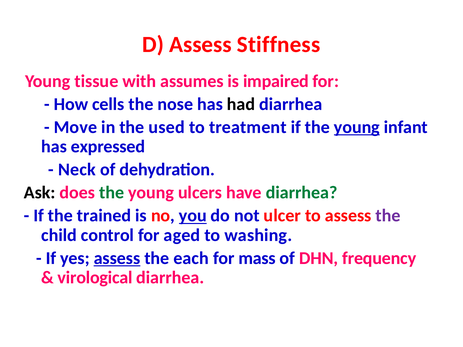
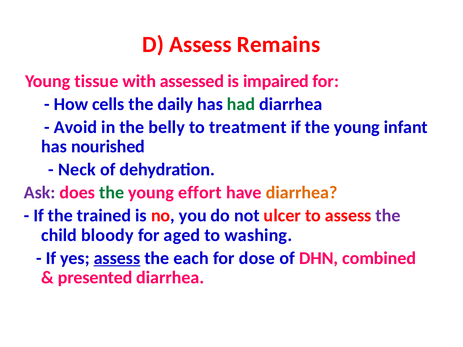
Stiffness: Stiffness -> Remains (279, 44)
assumes: assumes -> assessed (192, 81)
nose: nose -> daily (175, 104)
had colour: black -> green (241, 104)
Move: Move -> Avoid (75, 127)
used: used -> belly (167, 127)
young underline: present -> none (357, 127)
expressed: expressed -> nourished (108, 147)
Ask colour: black -> purple (40, 193)
ulcers: ulcers -> effort (200, 193)
diarrhea colour: green -> orange (302, 193)
you underline: present -> none (193, 216)
control: control -> bloody (107, 235)
mass: mass -> dose (257, 258)
frequency: frequency -> combined (379, 258)
virological: virological -> presented (95, 278)
